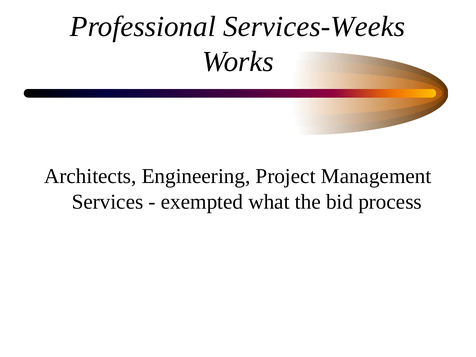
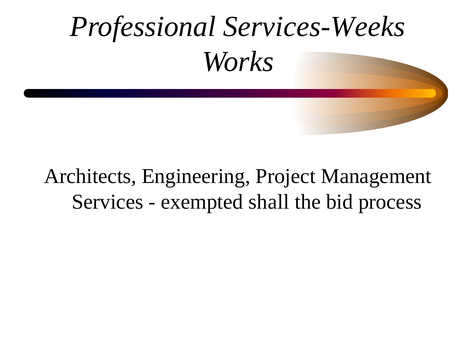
what: what -> shall (269, 202)
